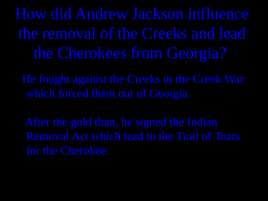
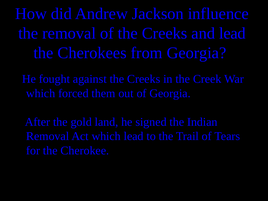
than: than -> land (107, 122)
